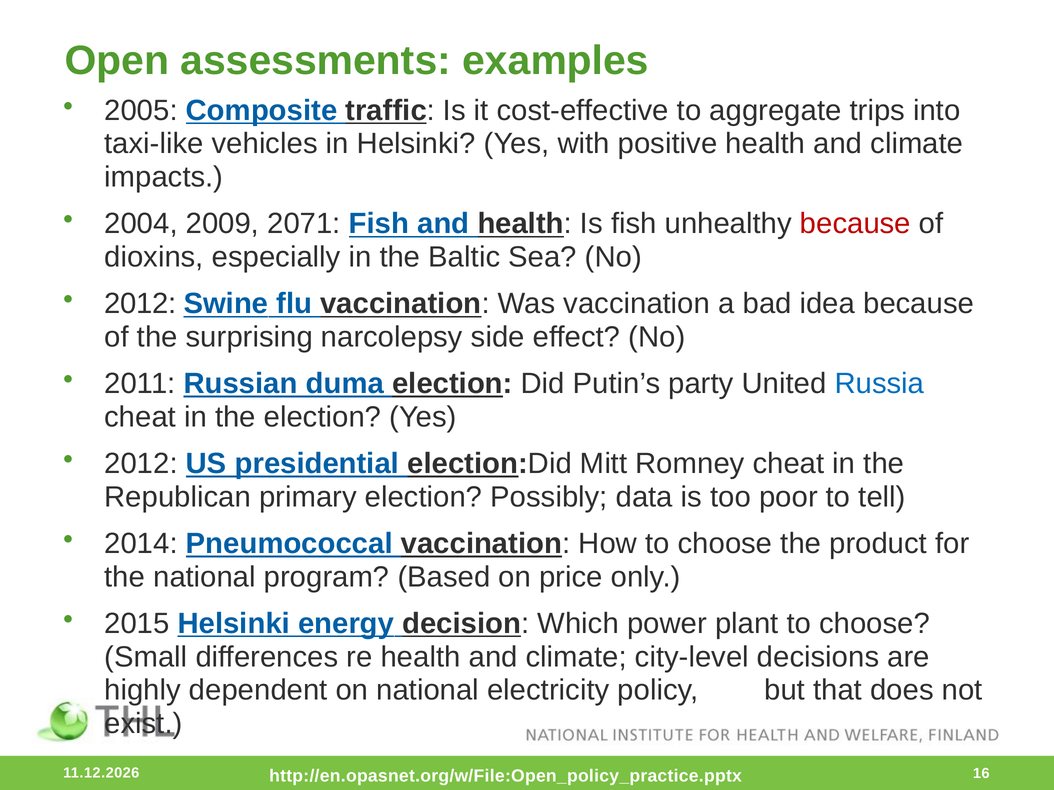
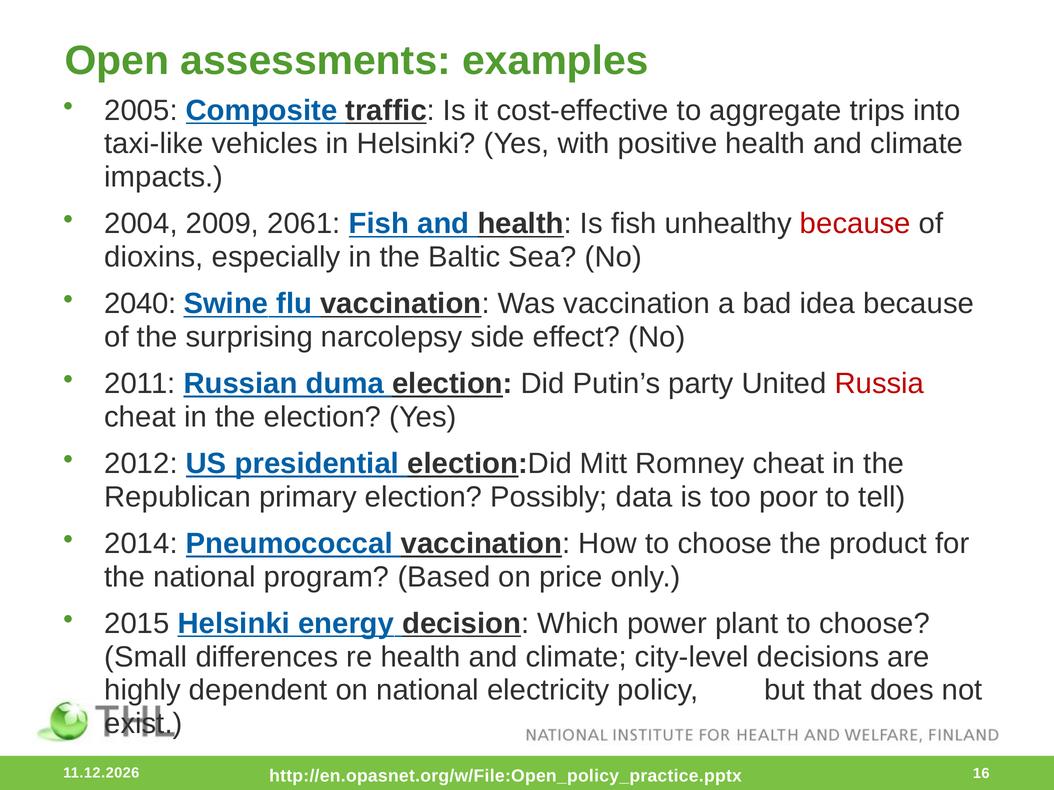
2071: 2071 -> 2061 (304, 224)
2012: 2012 -> 2040 (140, 304)
Russia colour: blue -> red (879, 384)
